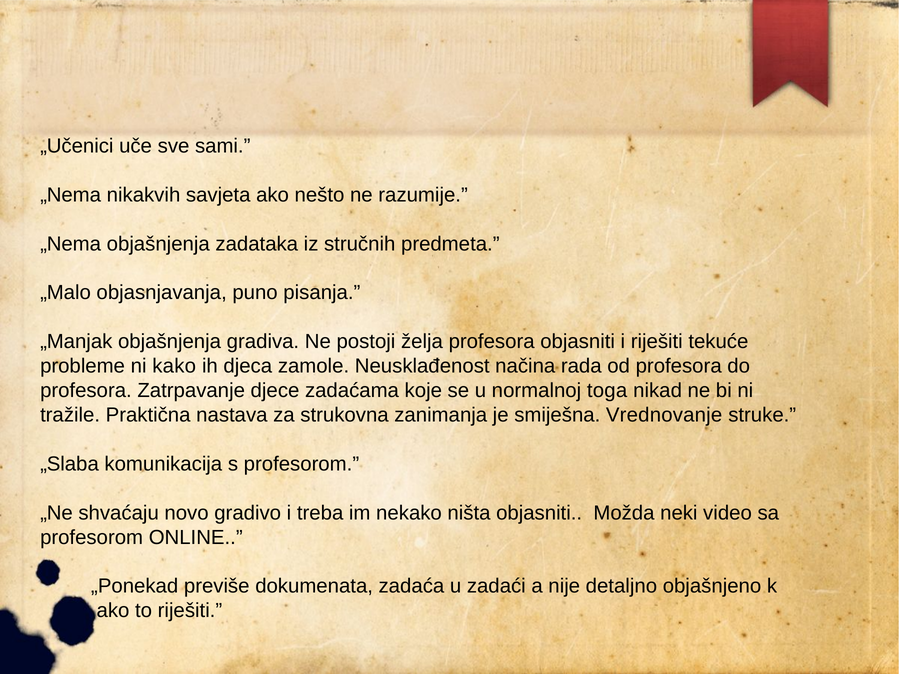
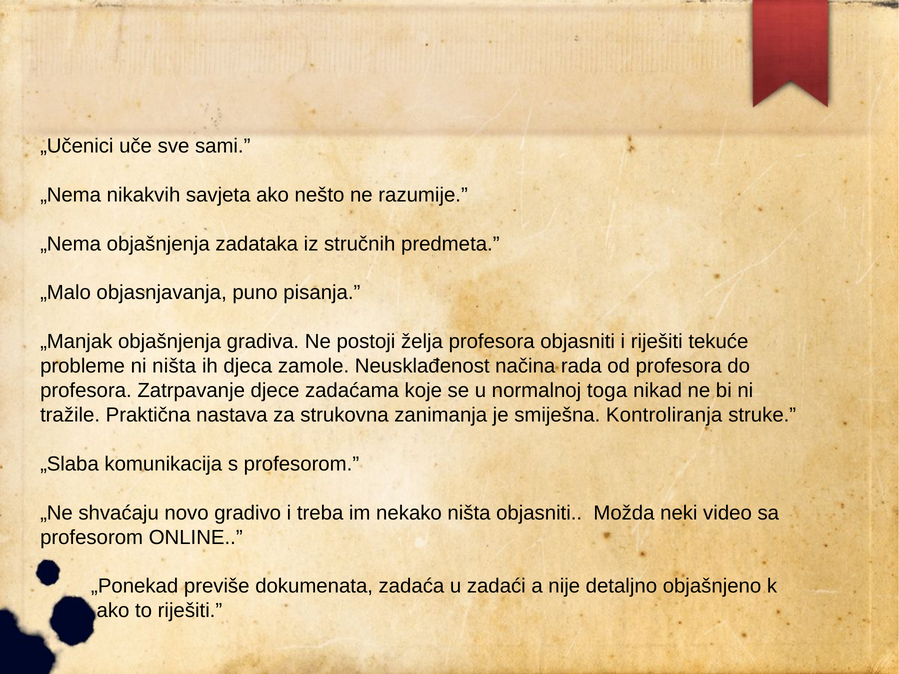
ni kako: kako -> ništa (174, 366)
Vrednovanje: Vrednovanje -> Kontroliranja (664, 415)
